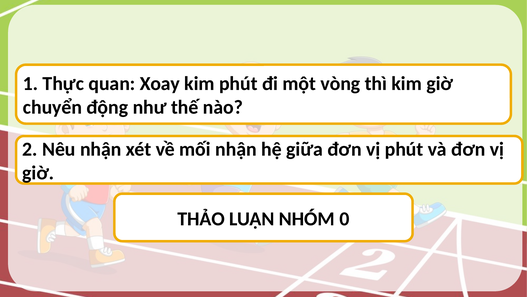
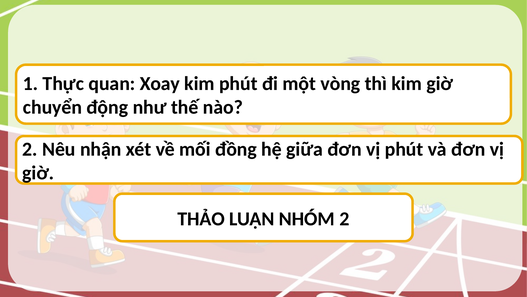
mối nhận: nhận -> đồng (236, 149)
NHÓM 0: 0 -> 2 (344, 218)
